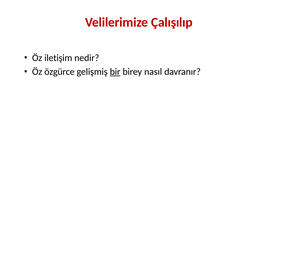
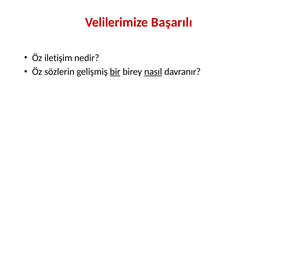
Çalışılıp: Çalışılıp -> Başarılı (172, 22)
özgürce: özgürce -> sözlerin (59, 72)
nasıl underline: none -> present (153, 72)
